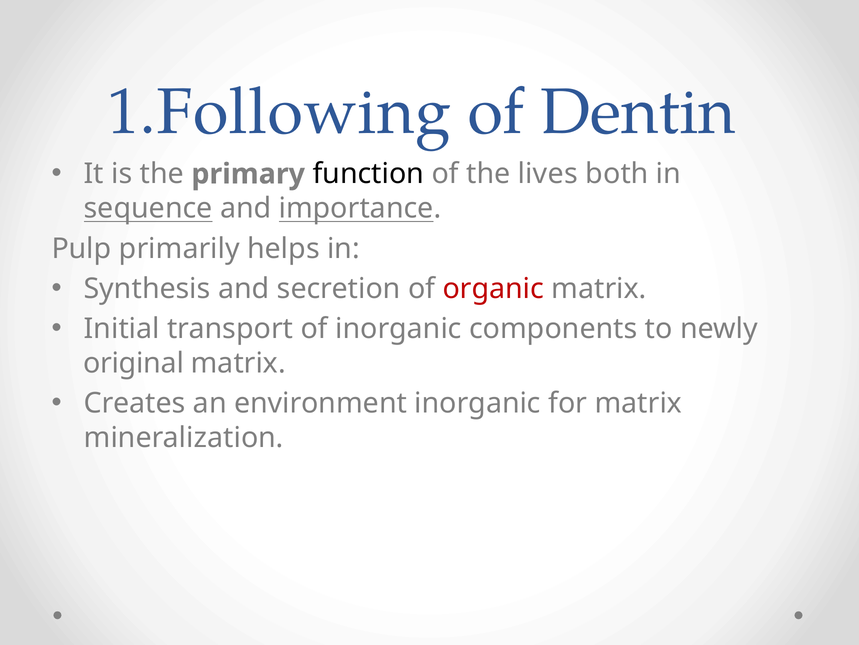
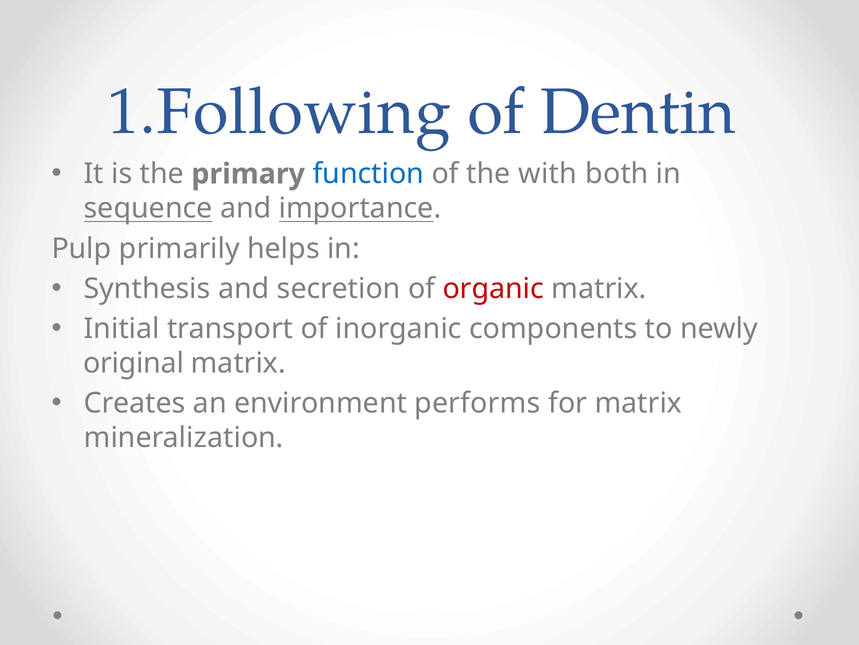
function colour: black -> blue (368, 174)
lives: lives -> with (548, 174)
environment inorganic: inorganic -> performs (477, 403)
